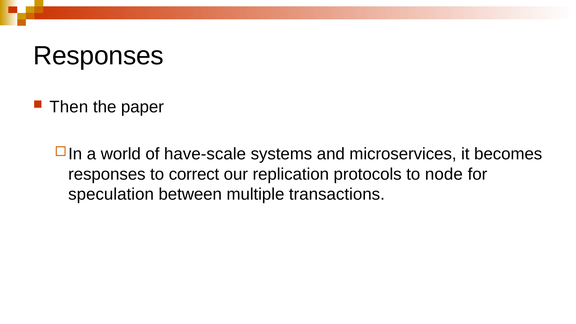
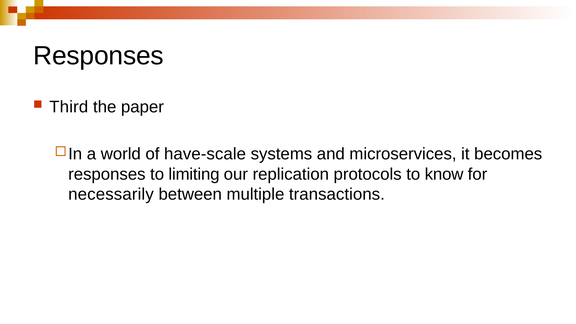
Then: Then -> Third (69, 107)
correct: correct -> limiting (194, 174)
node: node -> know (444, 174)
speculation: speculation -> necessarily (111, 194)
